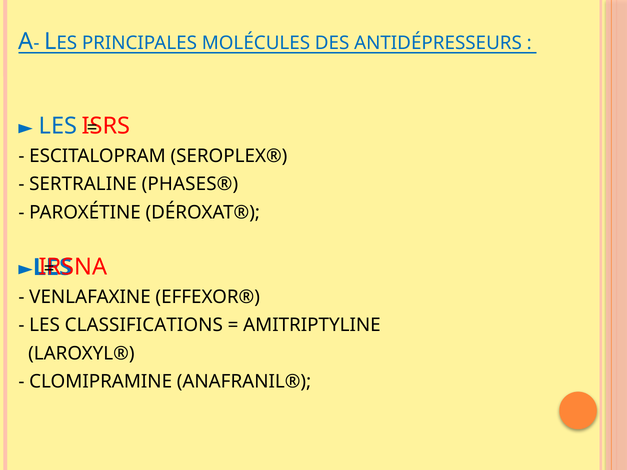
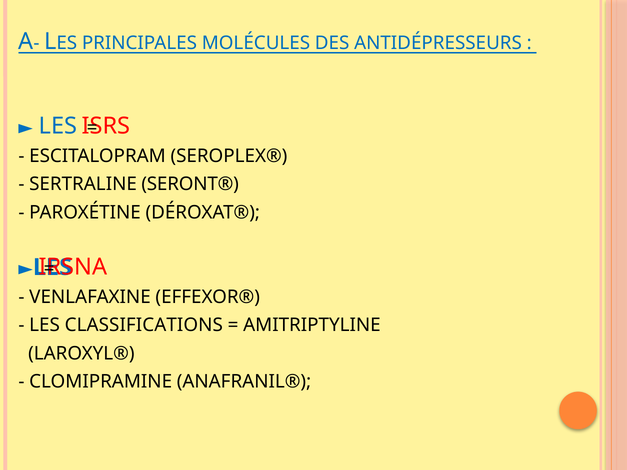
PHASES®: PHASES® -> SERONT® (190, 184)
